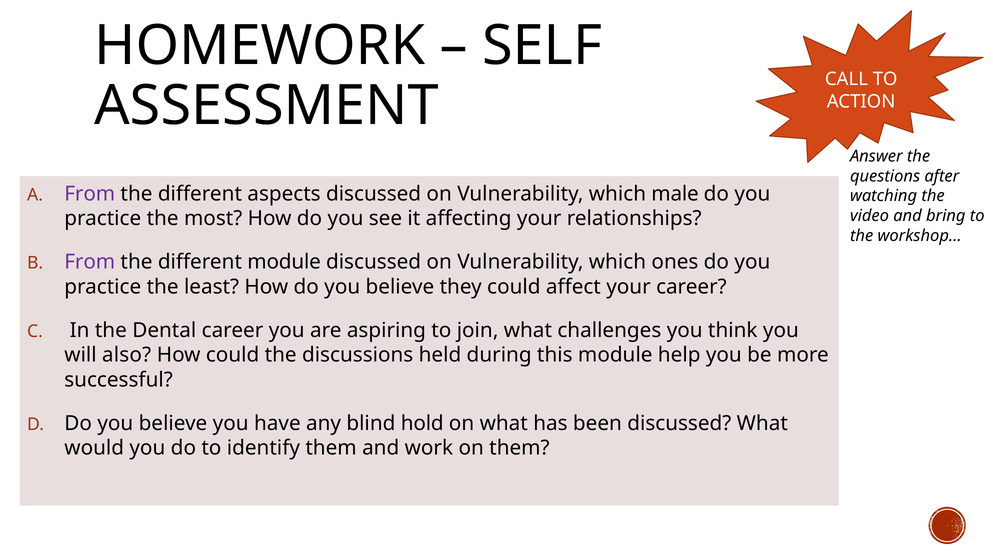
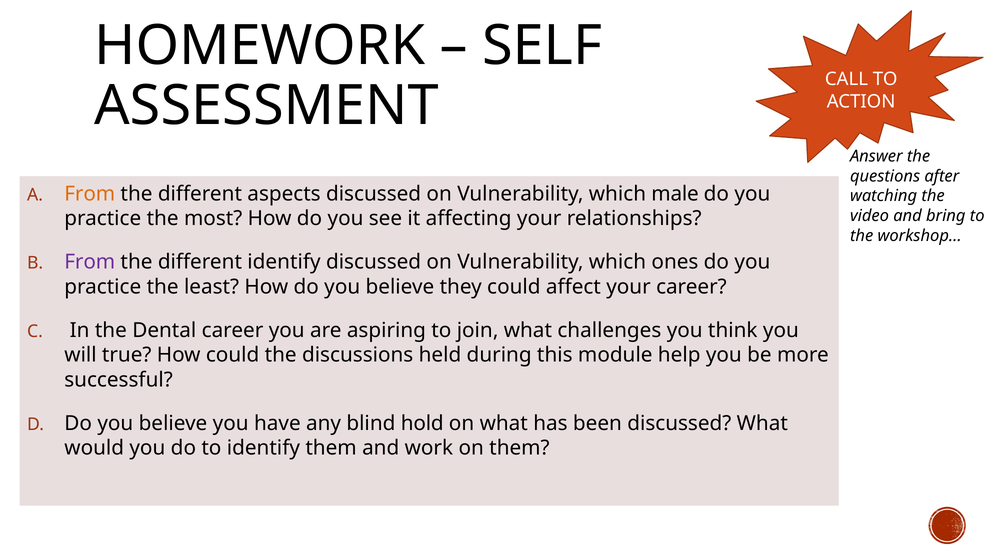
From colour: purple -> orange (90, 194)
different module: module -> identify (284, 262)
also: also -> true (127, 355)
